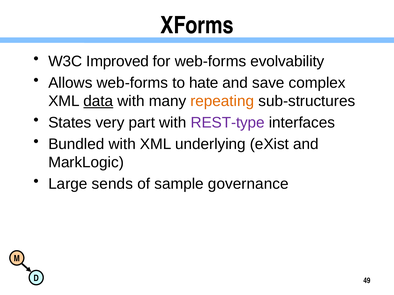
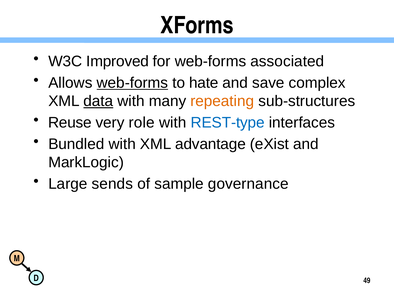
evolvability: evolvability -> associated (287, 61)
web-forms underline: none -> present (132, 83)
States: States -> Reuse (70, 123)
part: part -> role (142, 123)
REST-type colour: purple -> blue (228, 123)
underlying: underlying -> advantage (210, 144)
